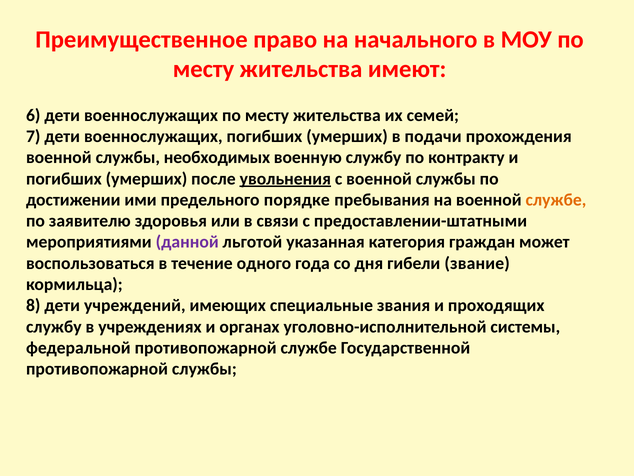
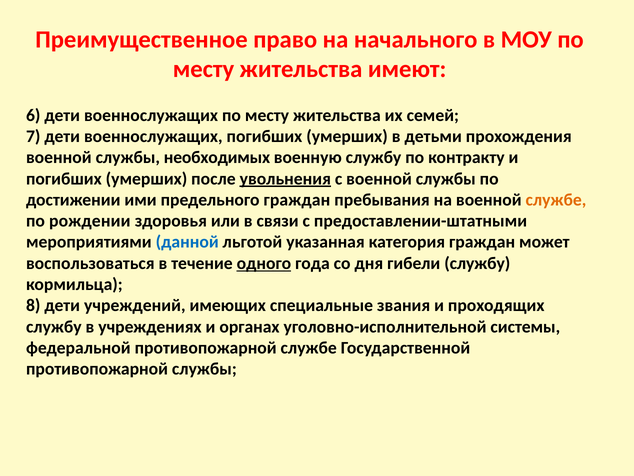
подачи: подачи -> детьми (433, 136)
предельного порядке: порядке -> граждан (297, 200)
заявителю: заявителю -> рождении (90, 221)
данной colour: purple -> blue (187, 242)
одного underline: none -> present (264, 263)
гибели звание: звание -> службу (477, 263)
